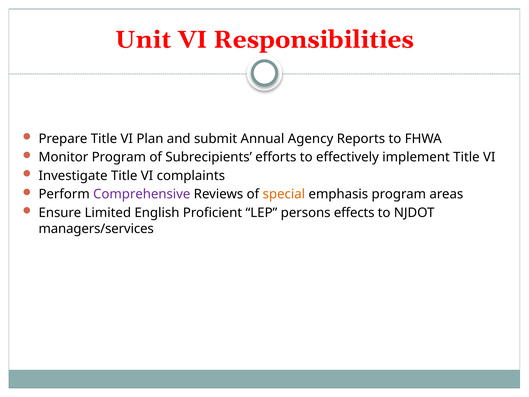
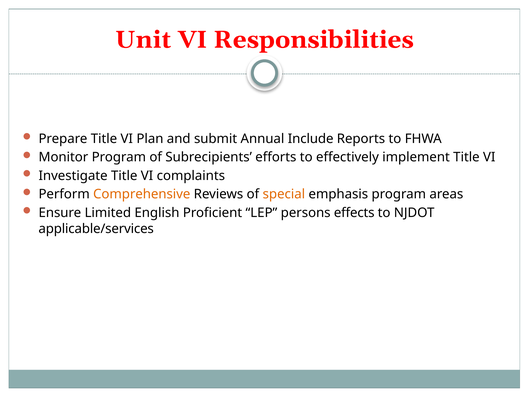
Agency: Agency -> Include (311, 139)
Comprehensive colour: purple -> orange (142, 194)
managers/services: managers/services -> applicable/services (96, 229)
